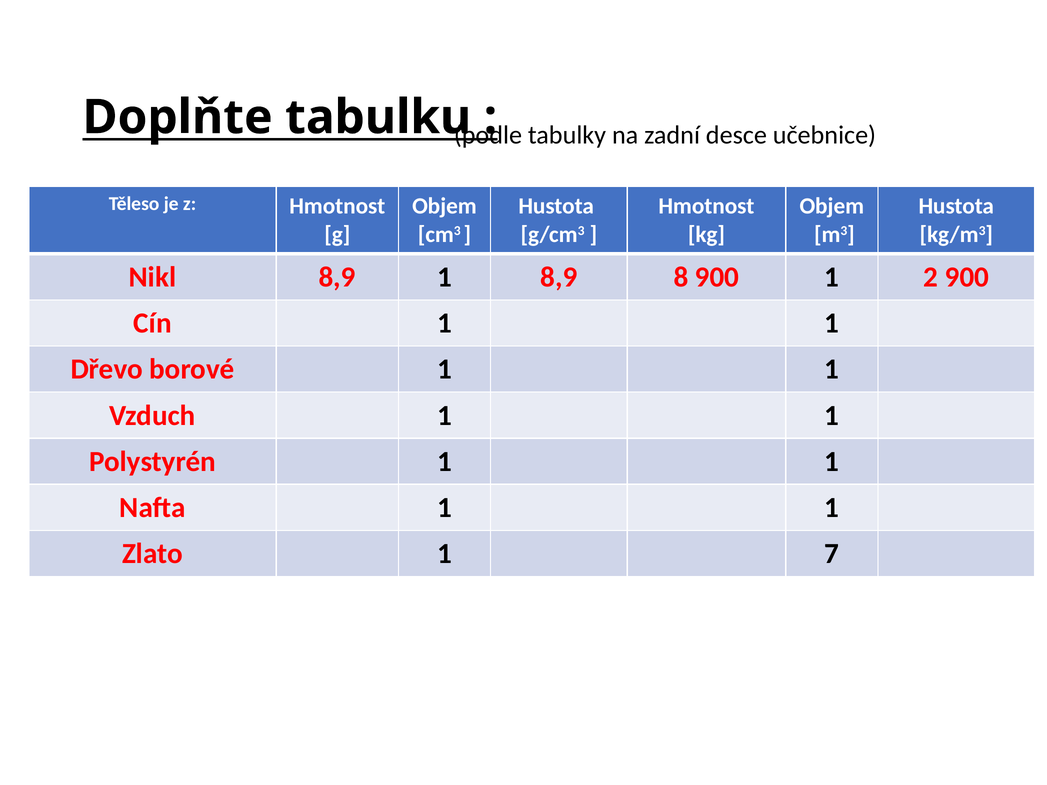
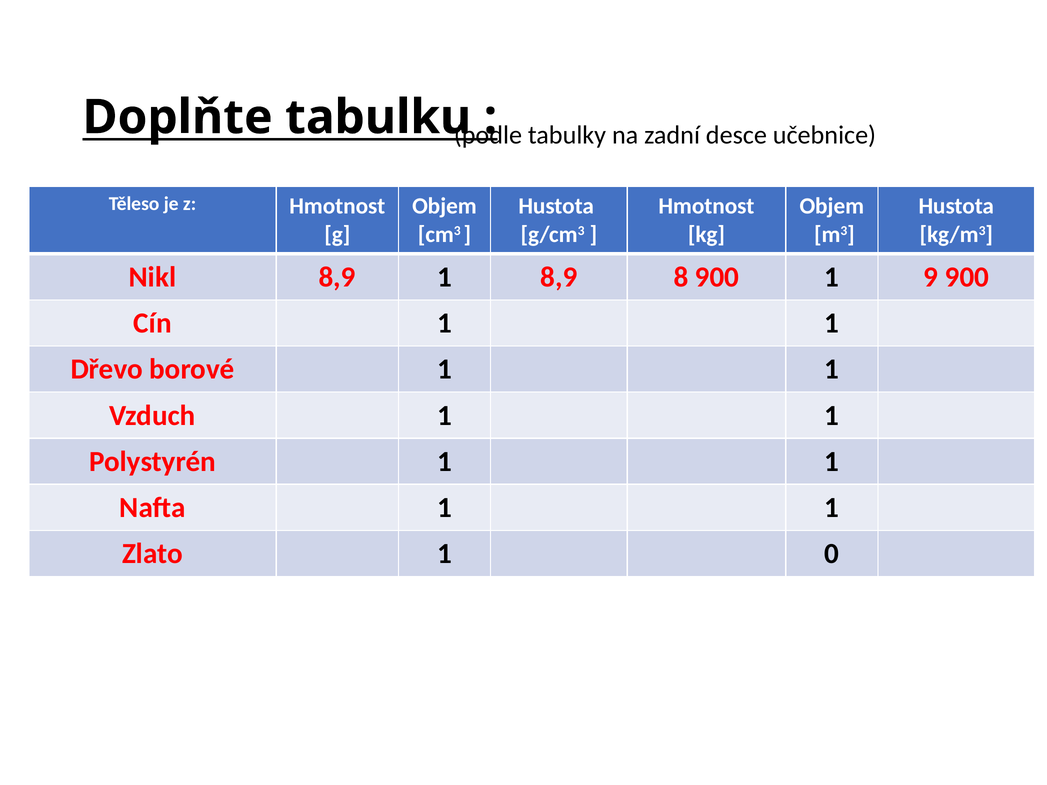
2: 2 -> 9 (931, 277)
7: 7 -> 0 (832, 554)
